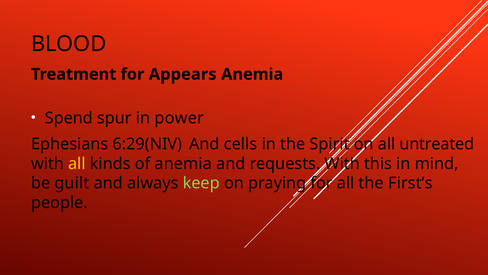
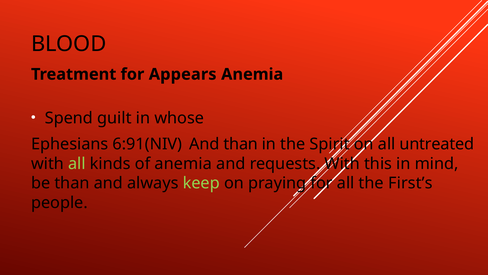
spur: spur -> guilt (114, 118)
power: power -> whose (179, 118)
6:29(NIV: 6:29(NIV -> 6:91(NIV (147, 144)
And cells: cells -> than (241, 144)
all colour: yellow -> light green (77, 163)
be guilt: guilt -> than (72, 183)
